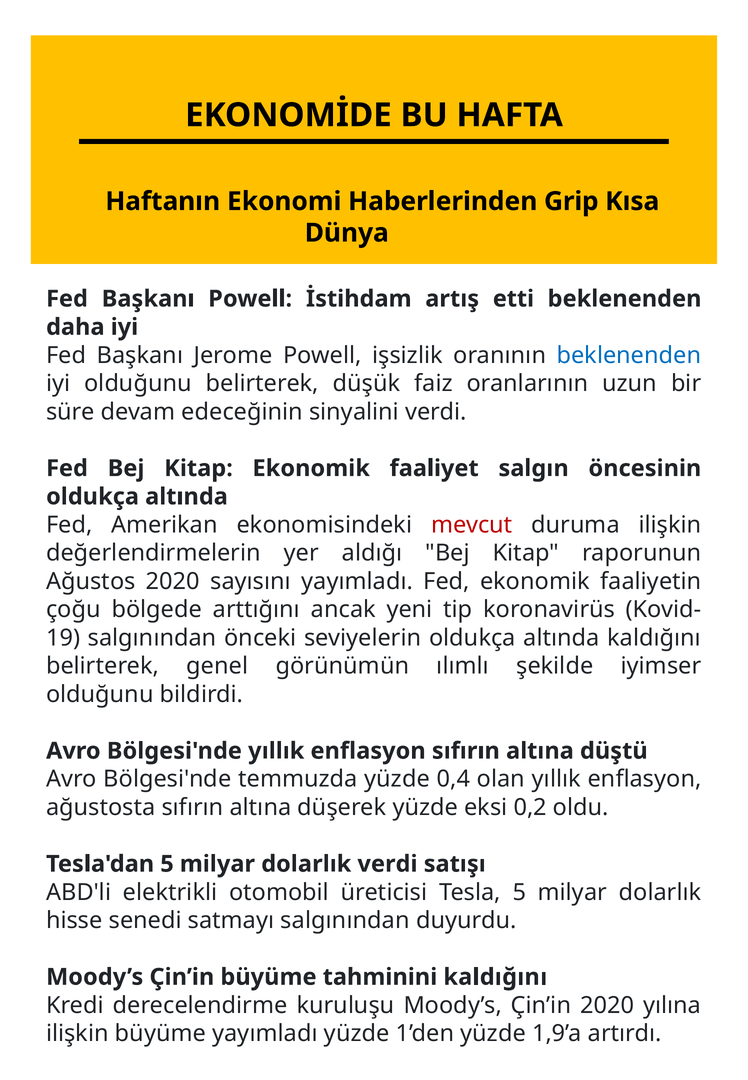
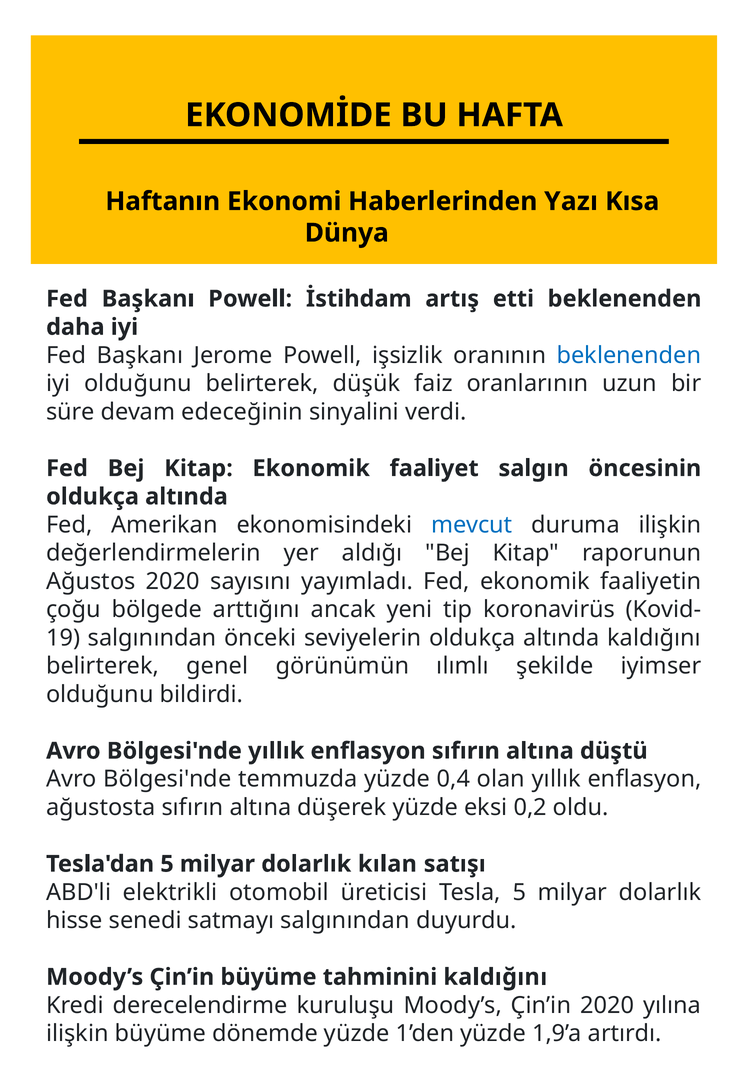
Grip: Grip -> Yazı (571, 201)
mevcut colour: red -> blue (472, 525)
dolarlık verdi: verdi -> kılan (387, 864)
büyüme yayımladı: yayımladı -> dönemde (265, 1034)
